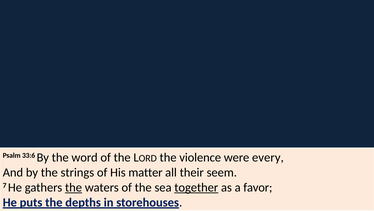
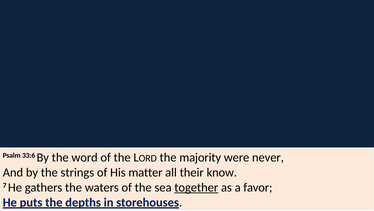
violence: violence -> majority (200, 157)
every: every -> never (268, 157)
seem: seem -> know (222, 172)
the underline: present -> none (74, 187)
